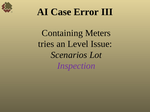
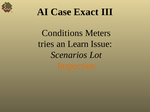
Error: Error -> Exact (86, 12)
Containing: Containing -> Conditions (62, 33)
Level: Level -> Learn (78, 44)
Inspection colour: purple -> orange (76, 66)
